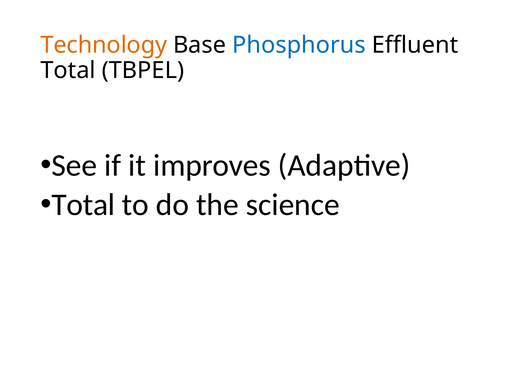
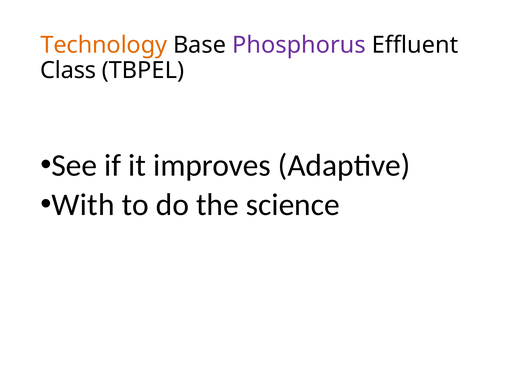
Phosphorus colour: blue -> purple (299, 45)
Total: Total -> Class (68, 70)
Total: Total -> With (83, 205)
